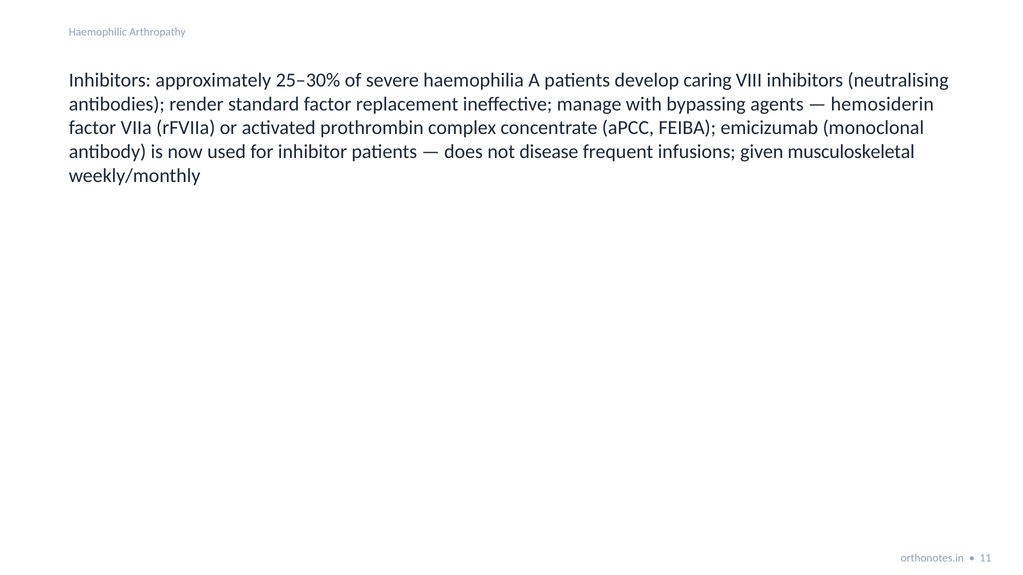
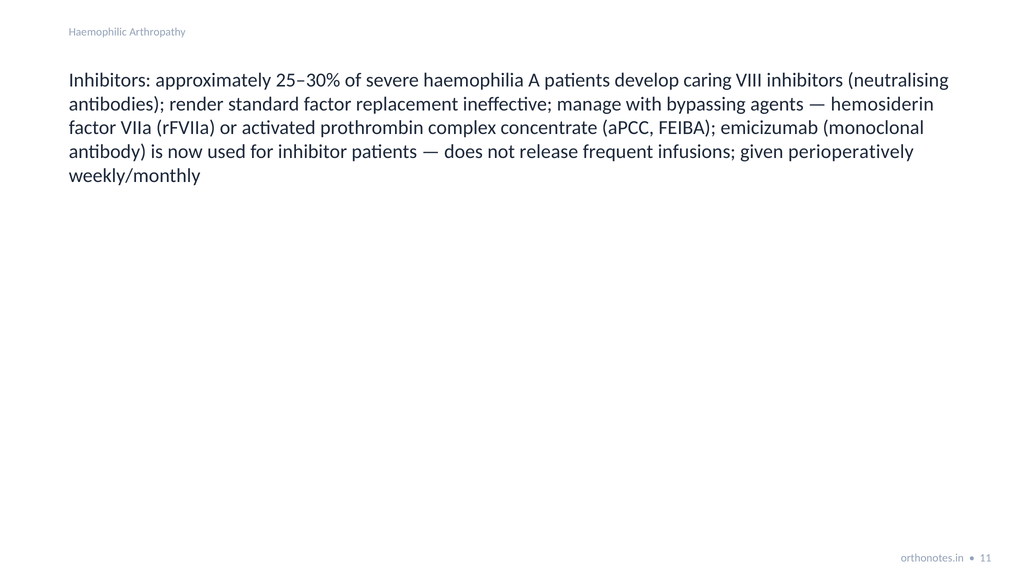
disease: disease -> release (549, 152)
musculoskeletal: musculoskeletal -> perioperatively (851, 152)
